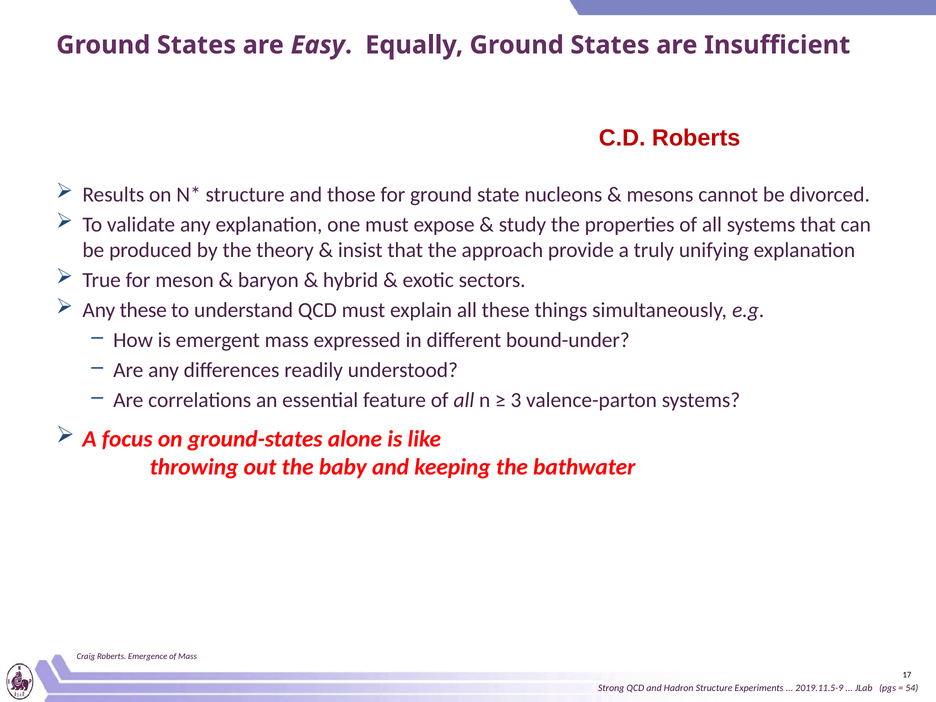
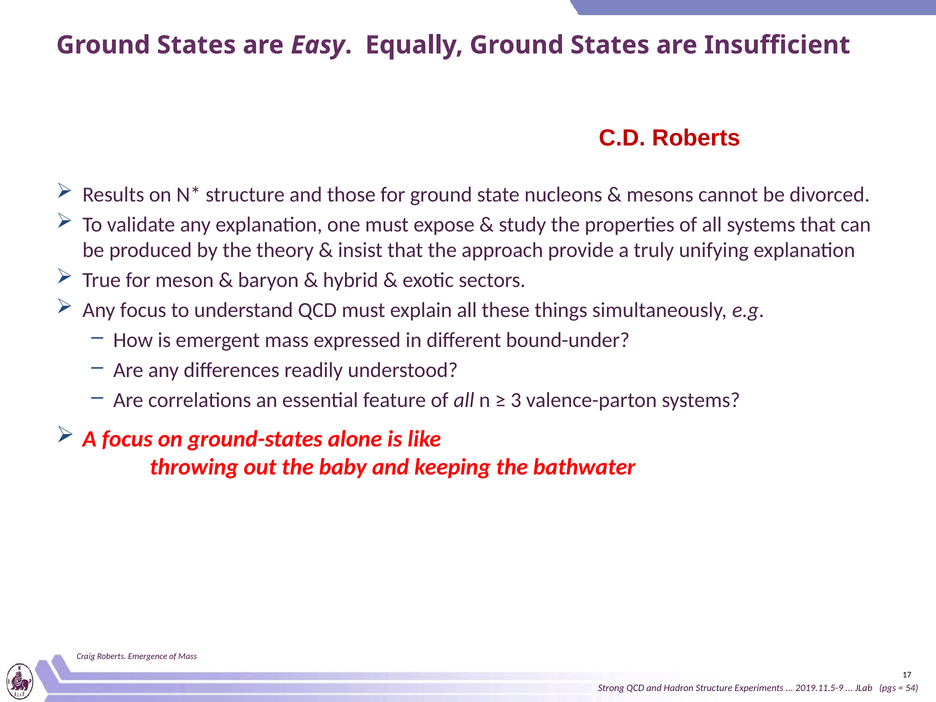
Any these: these -> focus (143, 310)
